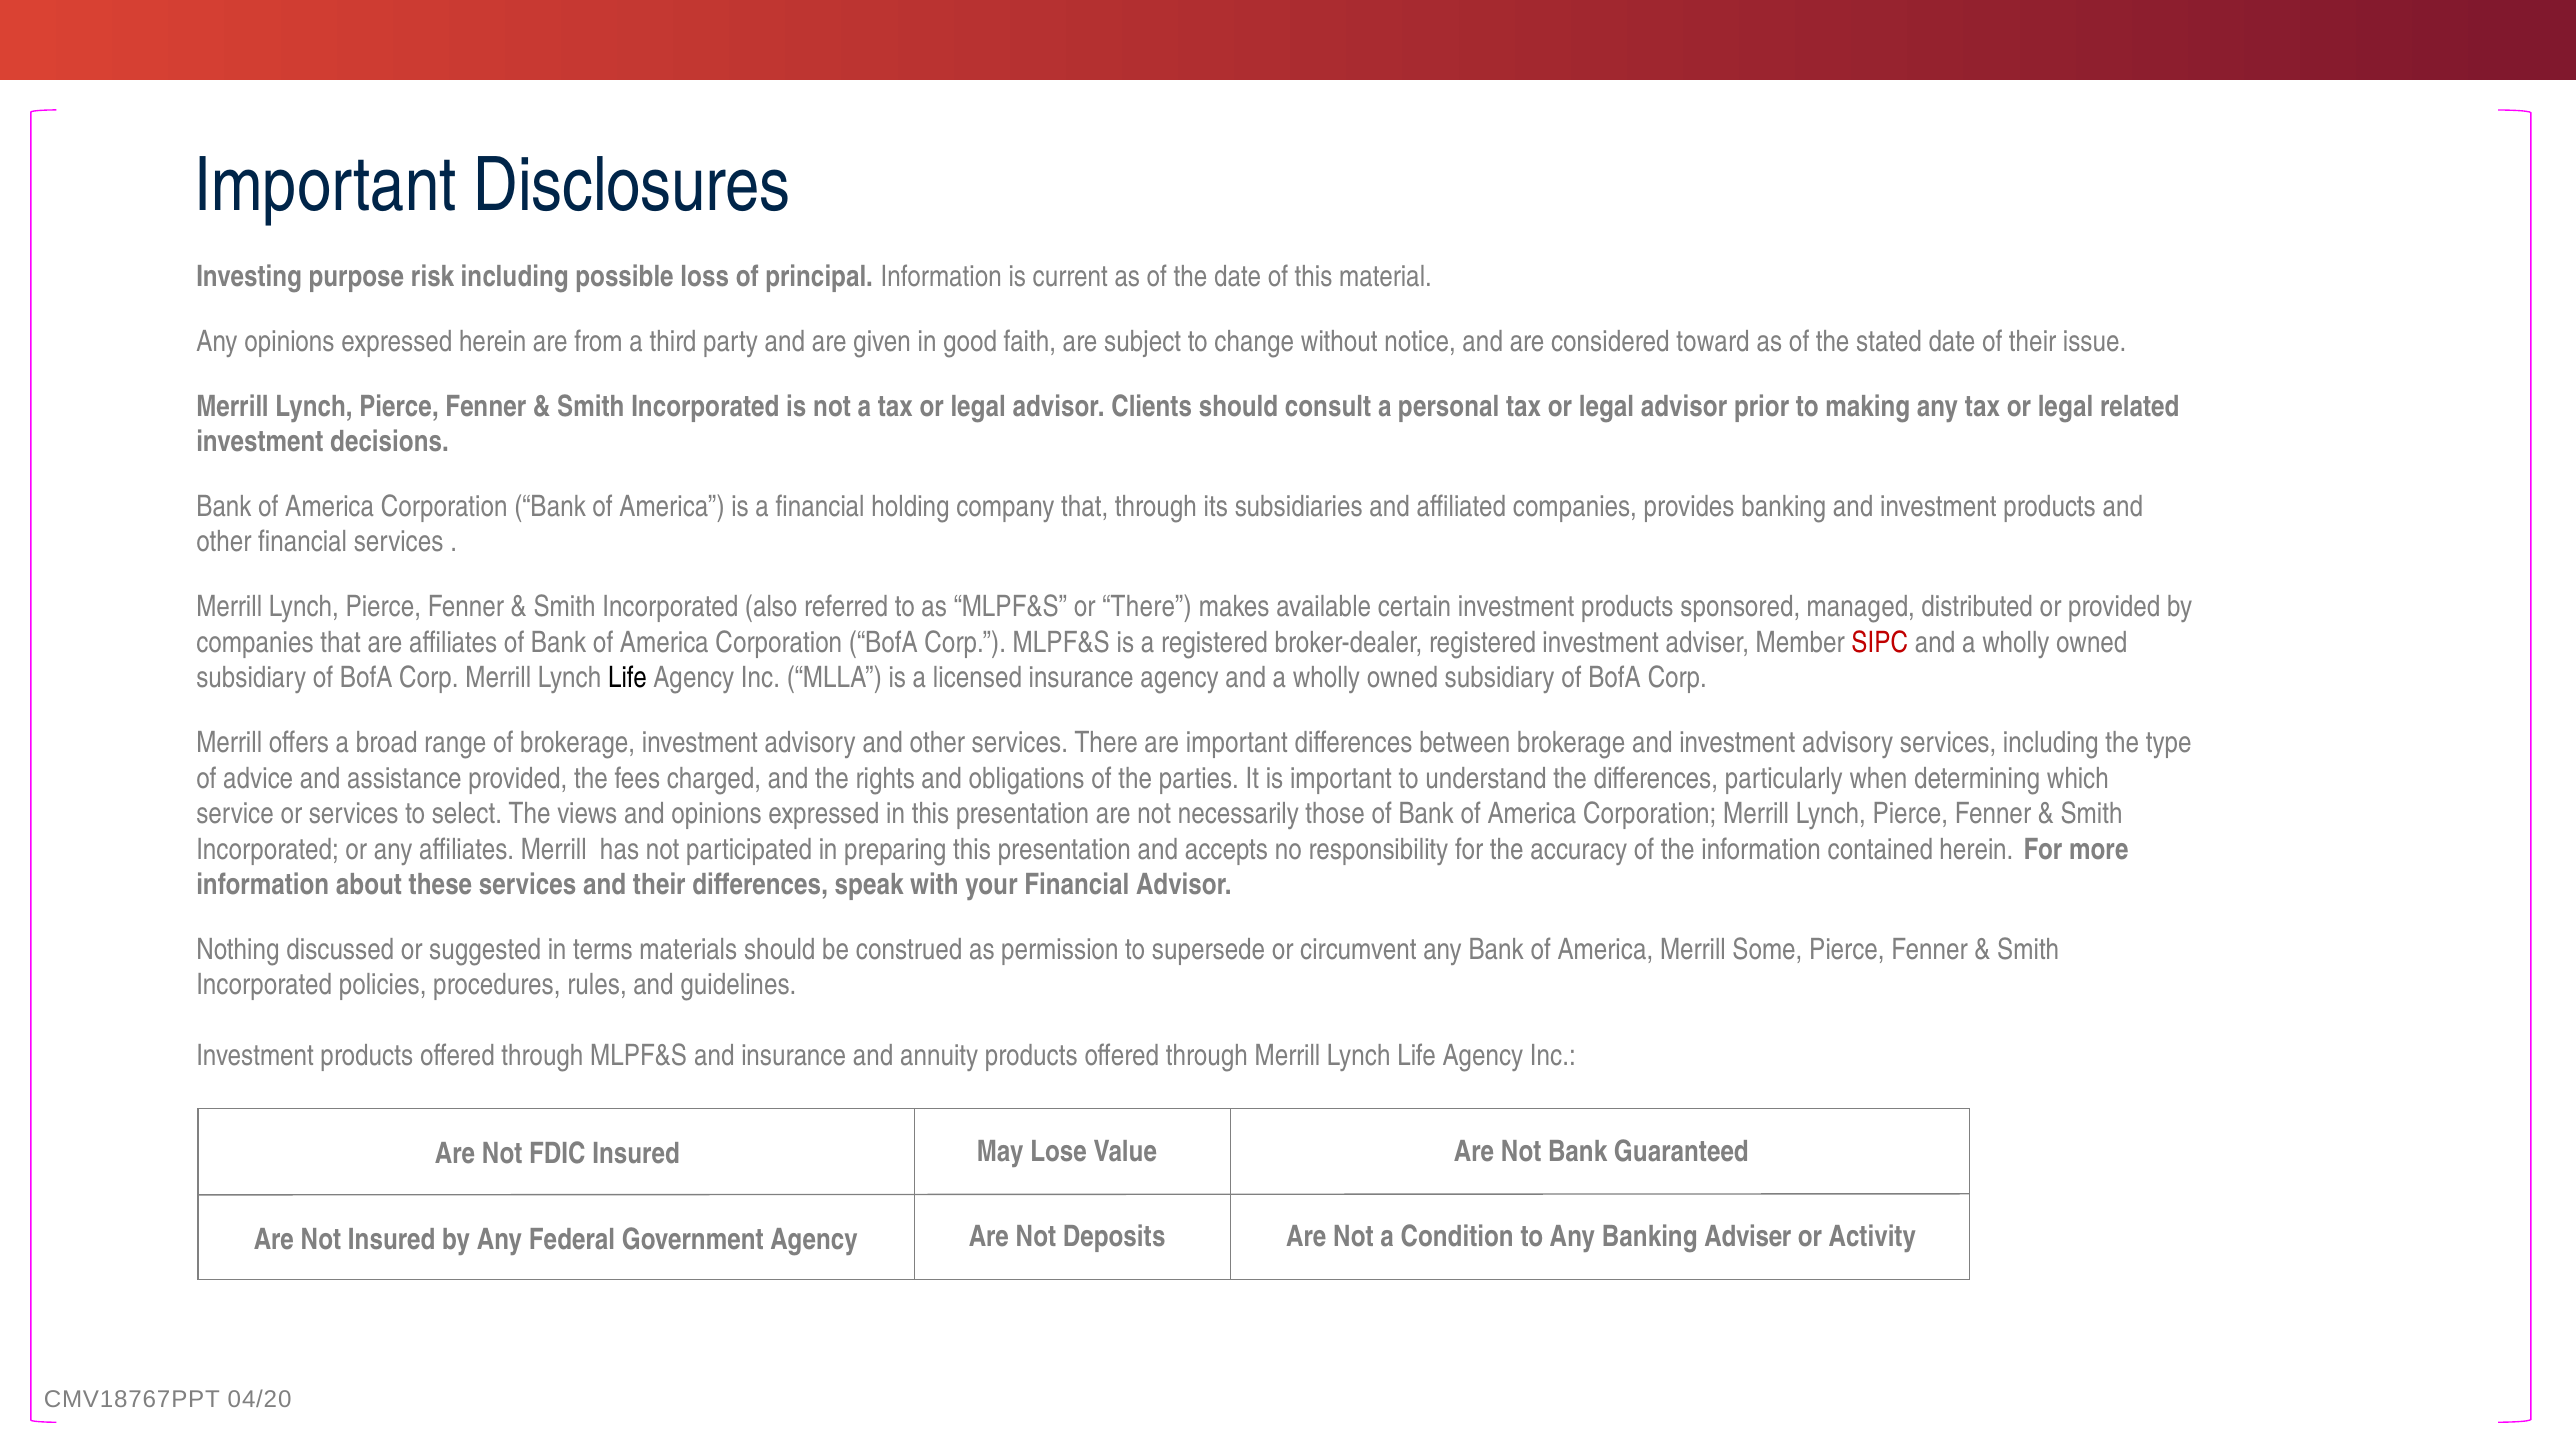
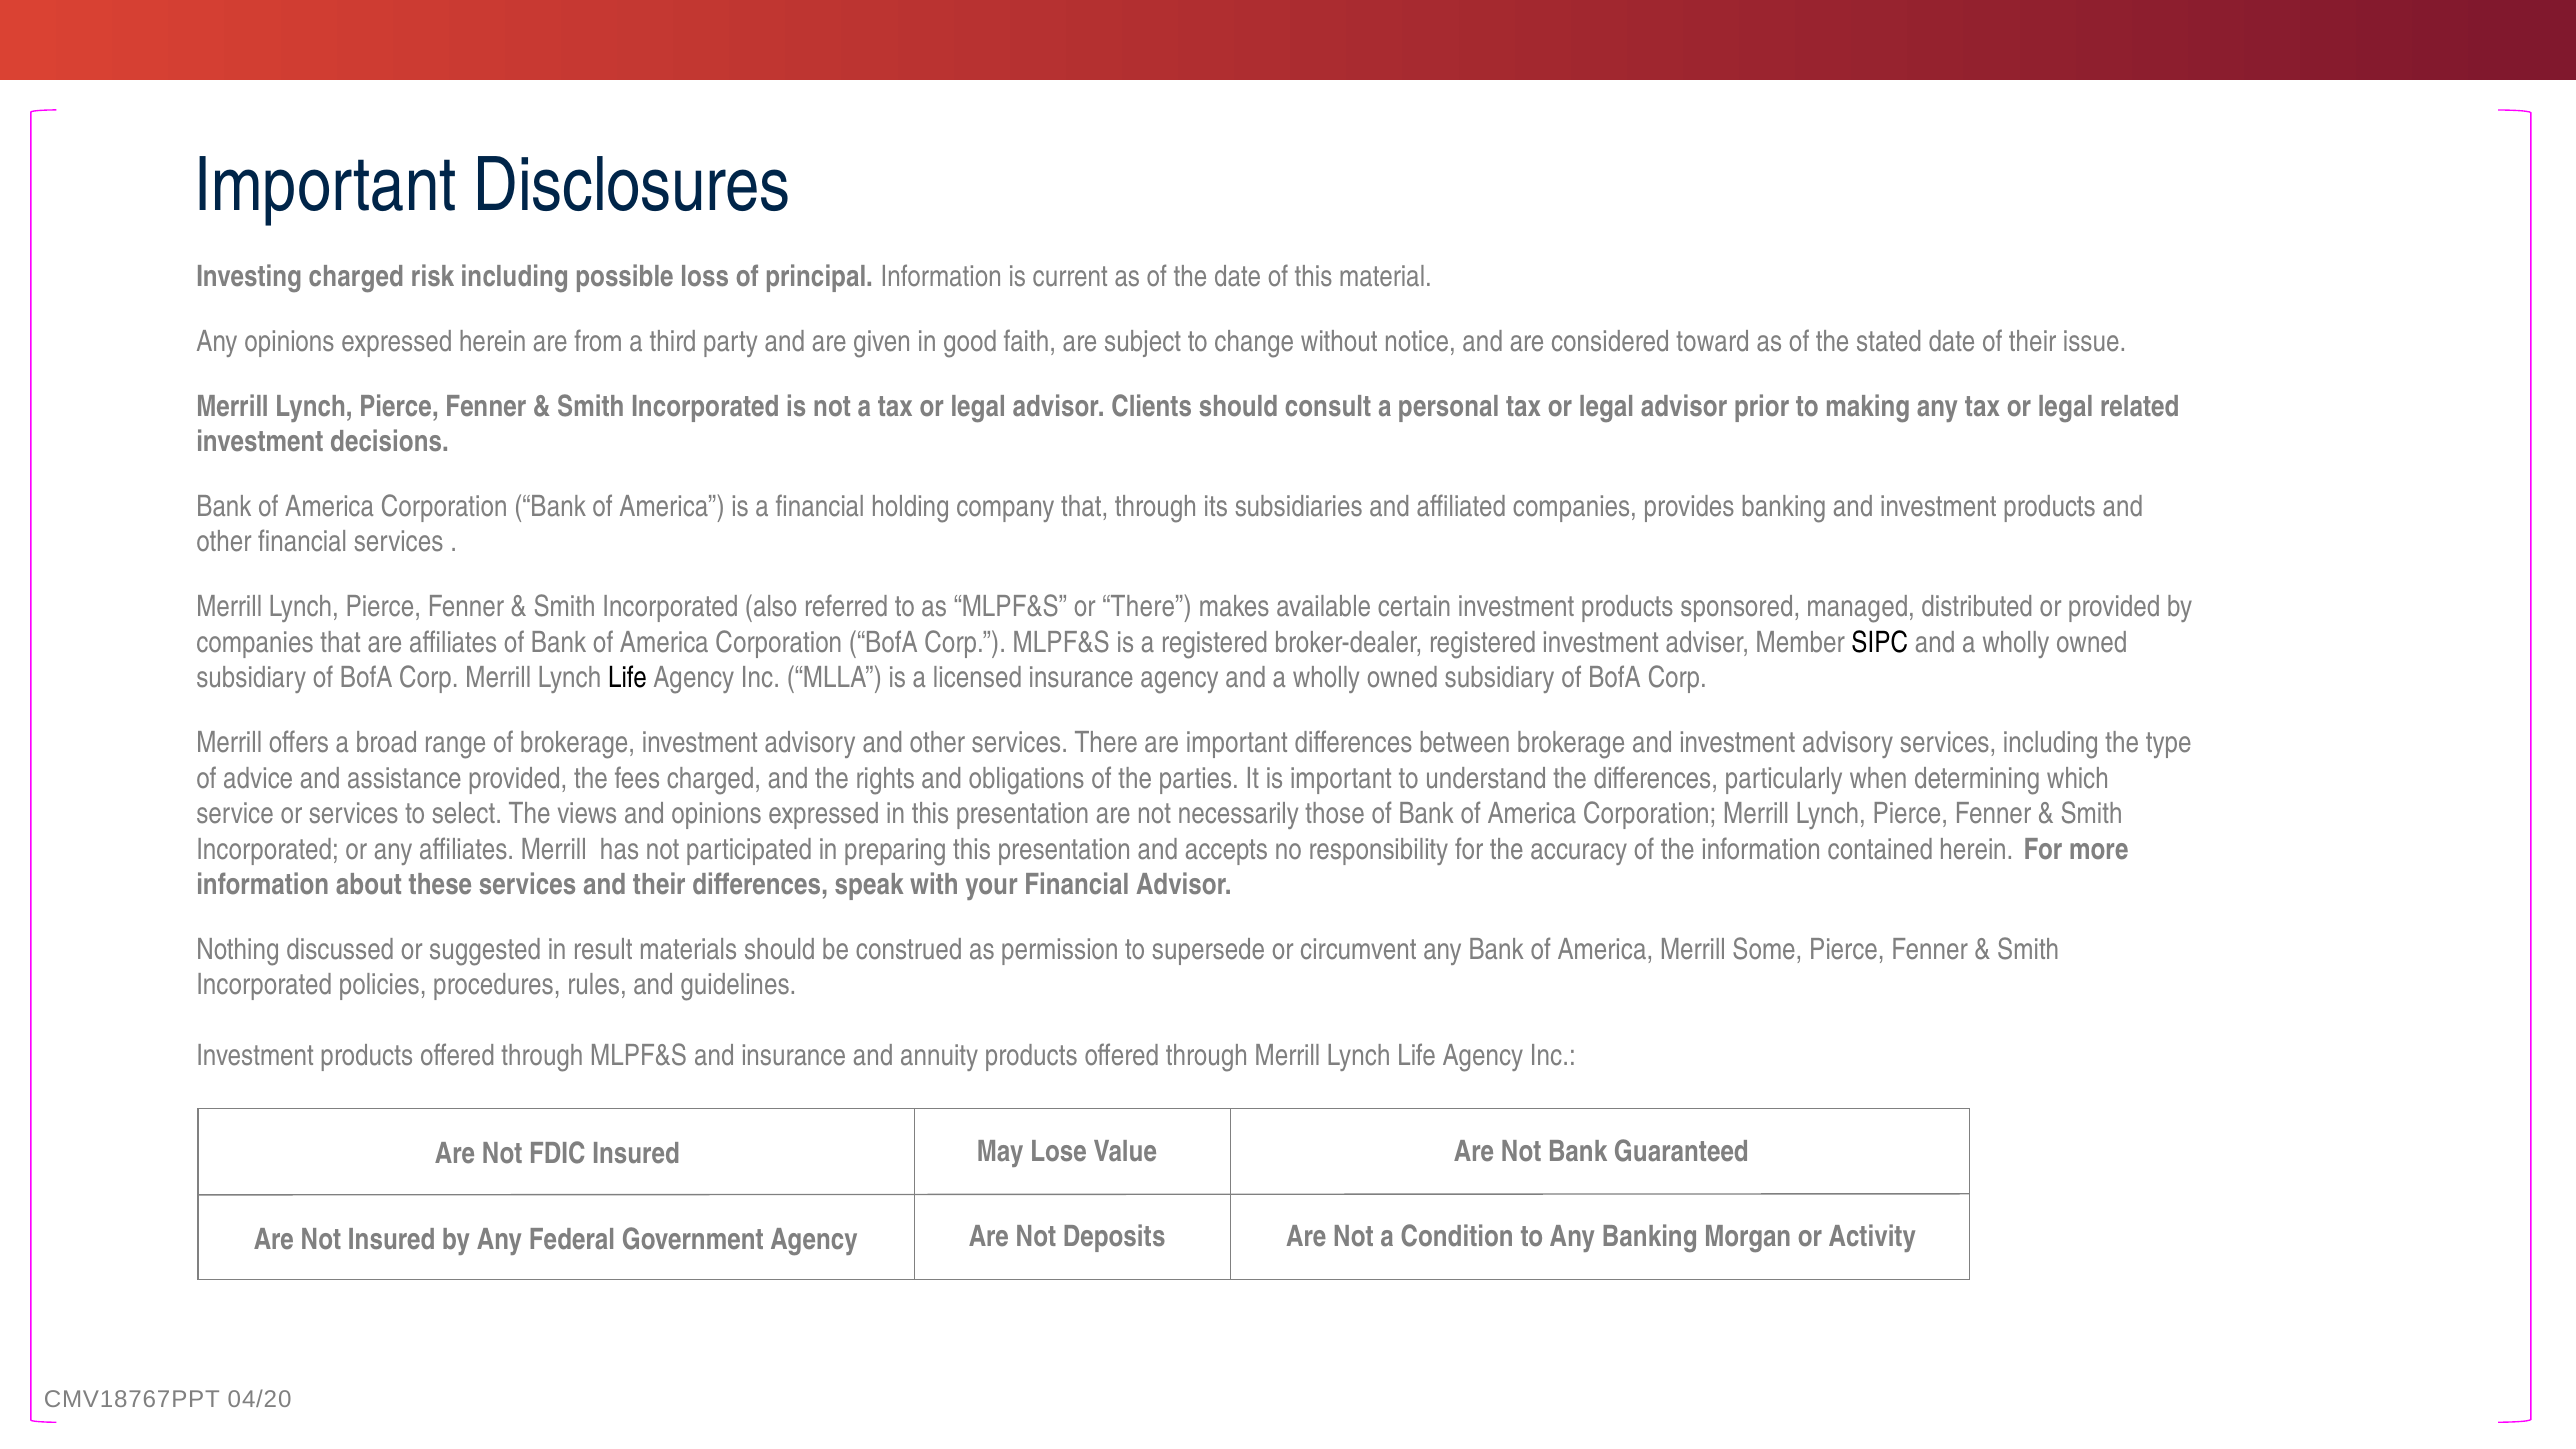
Investing purpose: purpose -> charged (356, 276)
SIPC colour: red -> black (1880, 643)
terms: terms -> result (603, 950)
Banking Adviser: Adviser -> Morgan (1748, 1237)
